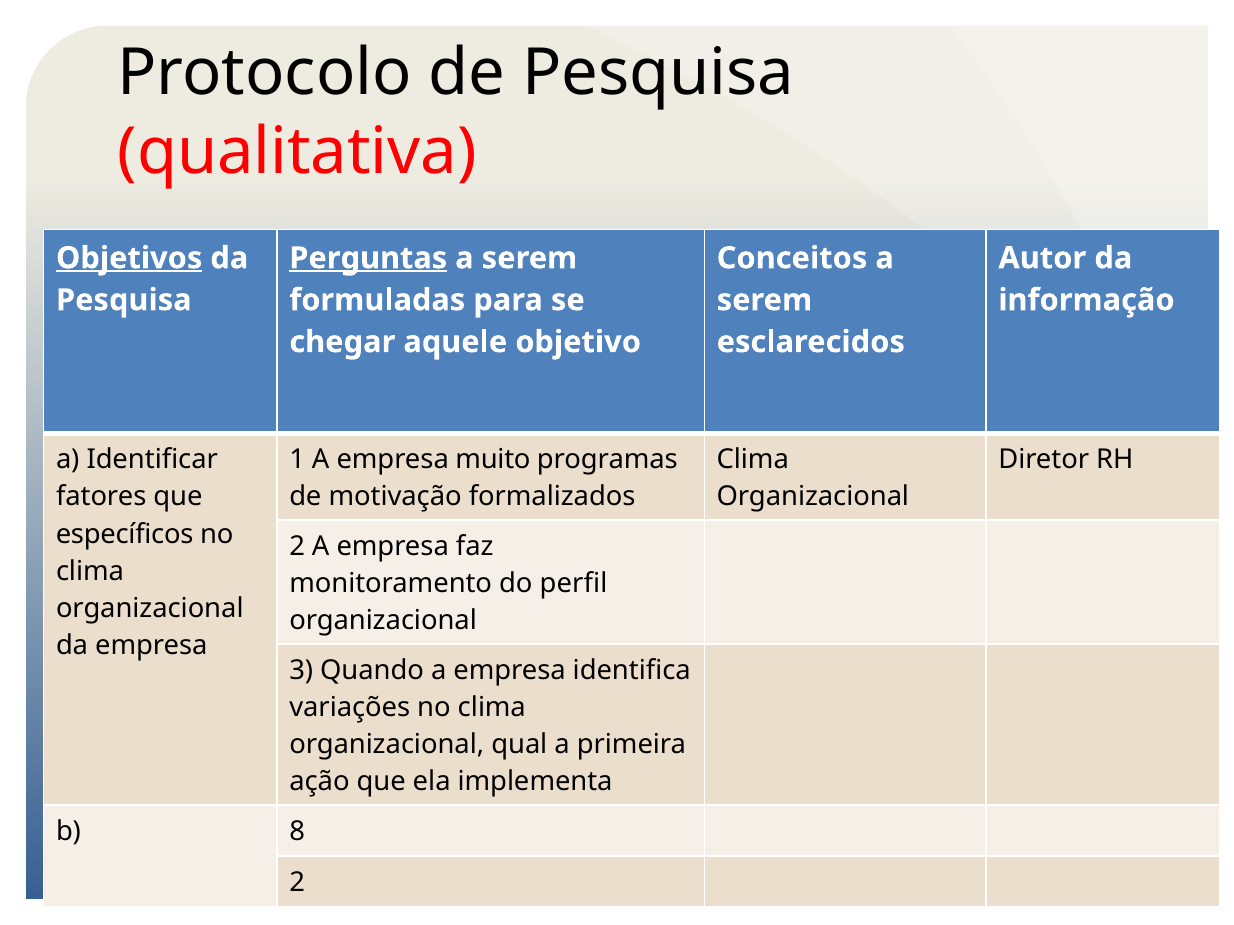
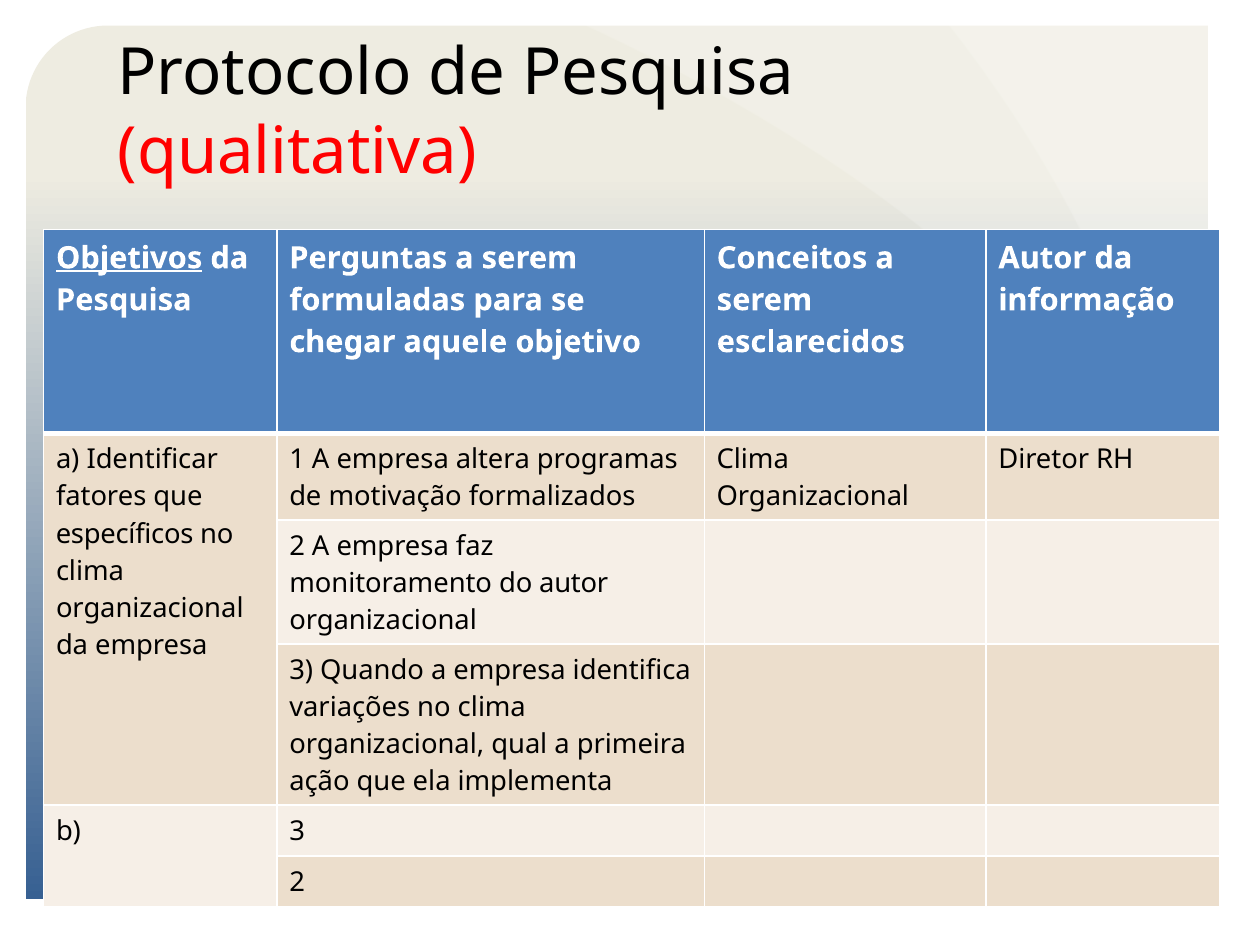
Perguntas underline: present -> none (368, 258)
muito: muito -> altera (493, 460)
do perfil: perfil -> autor (574, 584)
b 8: 8 -> 3 (297, 832)
